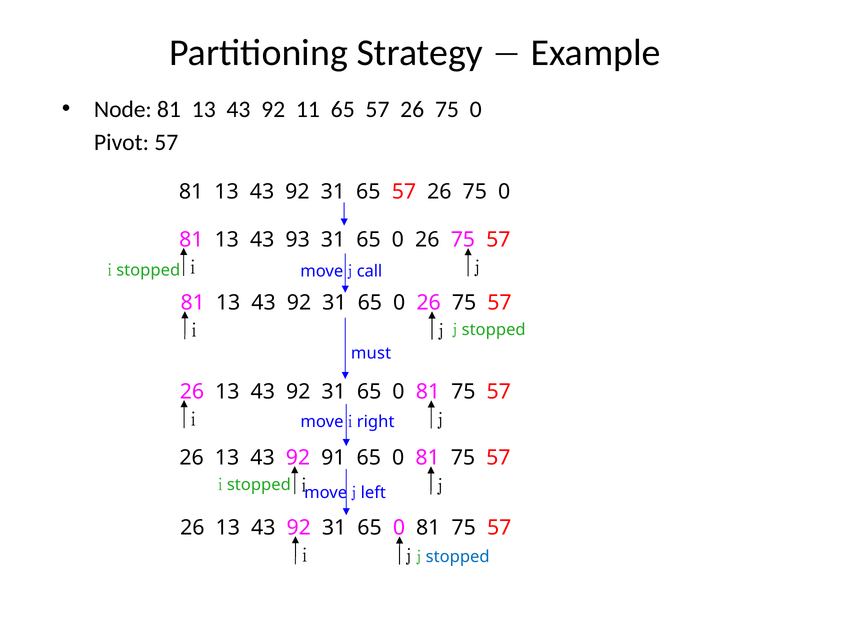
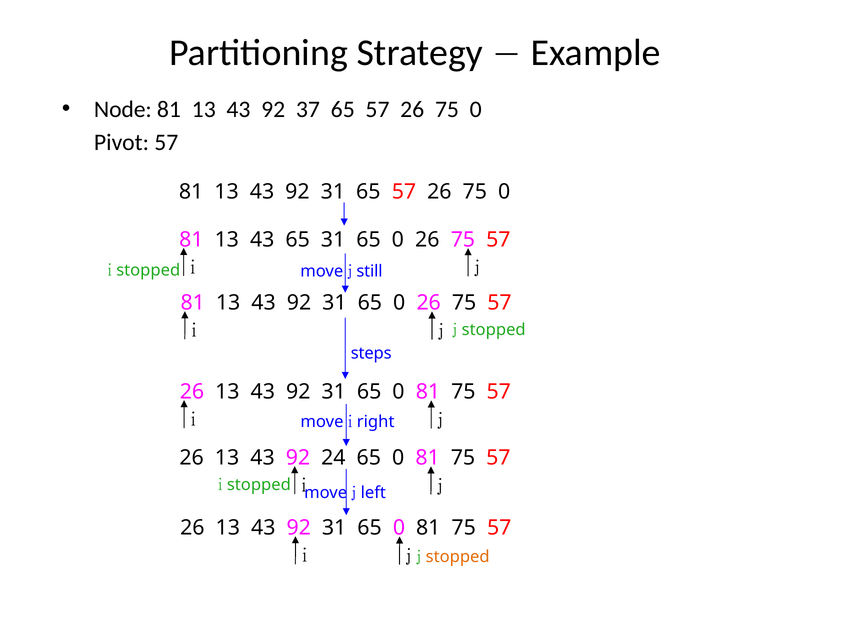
11: 11 -> 37 (308, 110)
43 93: 93 -> 65 (298, 240)
call: call -> still (370, 272)
must: must -> steps (371, 354)
91: 91 -> 24 (333, 458)
stopped colour: blue -> orange (458, 557)
